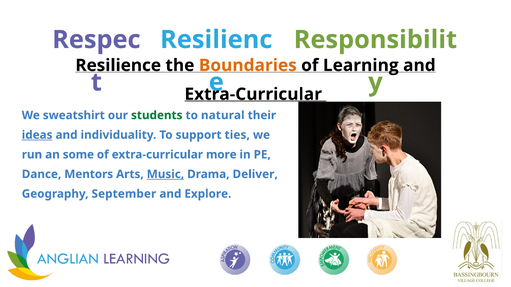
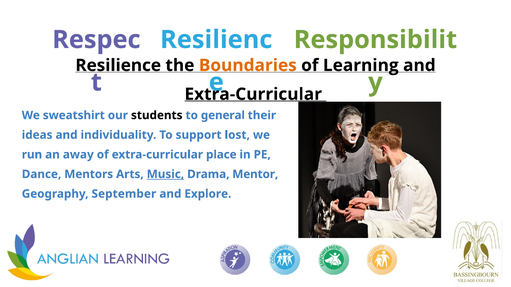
students colour: green -> black (157, 115)
natural: natural -> general (223, 115)
ideas underline: present -> none (37, 135)
ties: ties -> lost (237, 135)
some: some -> away (78, 155)
more: more -> place (221, 155)
Deliver: Deliver -> Mentor (255, 174)
